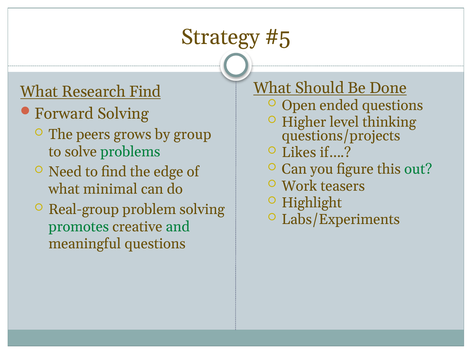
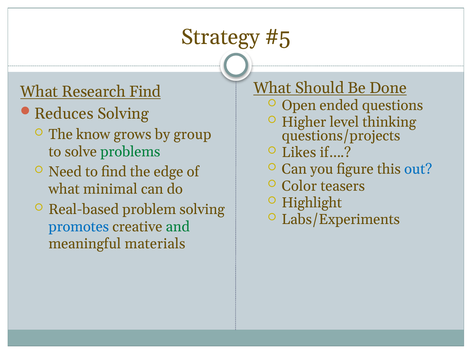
Forward: Forward -> Reduces (64, 114)
peers: peers -> know (93, 134)
out colour: green -> blue (418, 169)
Work: Work -> Color (299, 186)
Real-group: Real-group -> Real-based (84, 209)
promotes colour: green -> blue (79, 227)
meaningful questions: questions -> materials (155, 244)
